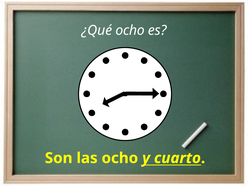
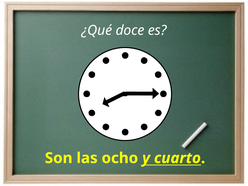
¿Qué ocho: ocho -> doce (130, 30)
